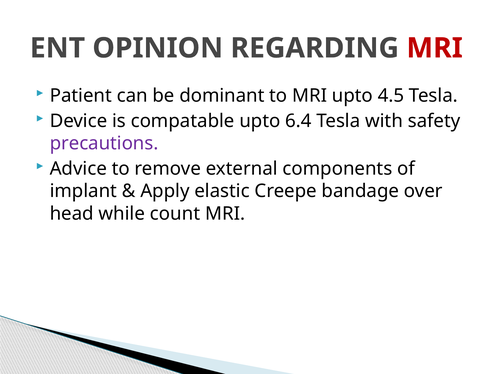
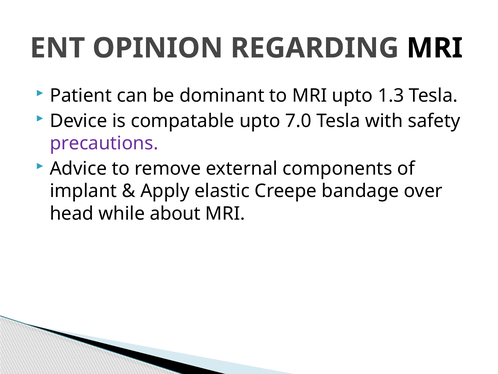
MRI colour: red -> black (435, 48)
4.5: 4.5 -> 1.3 (391, 96)
6.4: 6.4 -> 7.0 (298, 121)
count: count -> about (175, 213)
